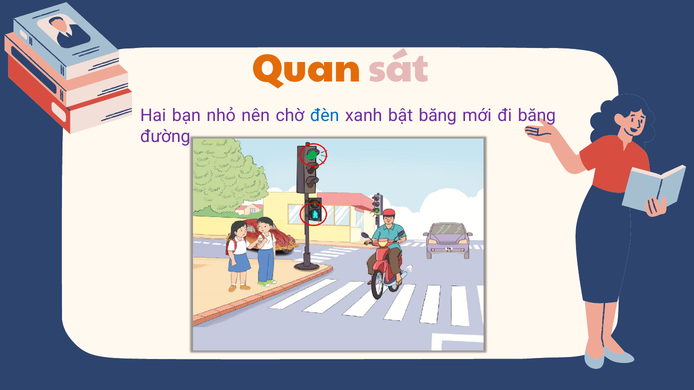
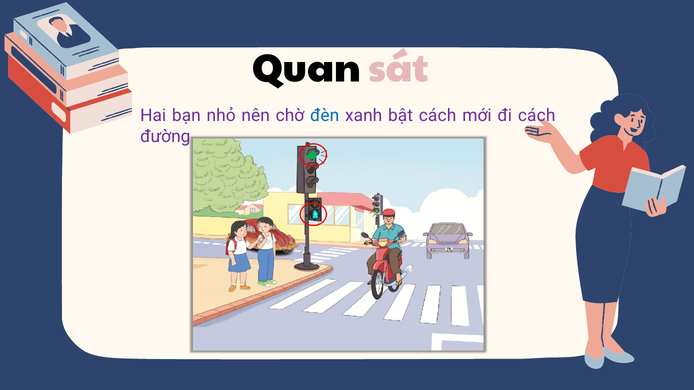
Quan colour: orange -> black (306, 69)
bật băng: băng -> cách (438, 116)
đi băng: băng -> cách (537, 116)
